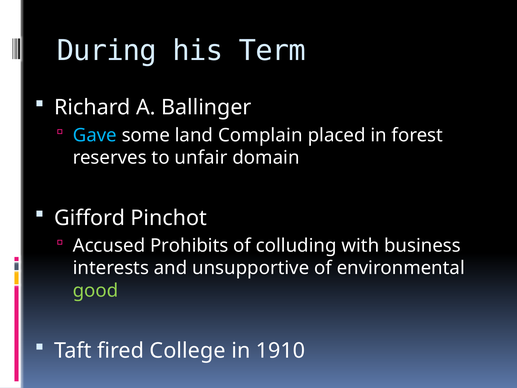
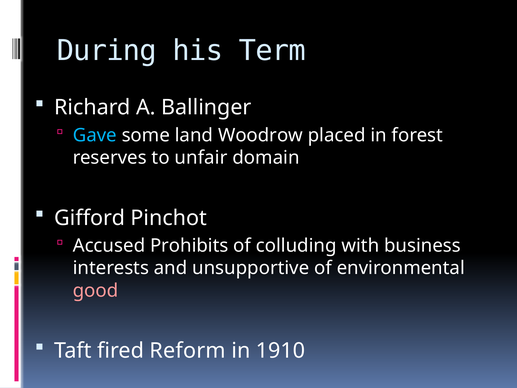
Complain: Complain -> Woodrow (260, 135)
good colour: light green -> pink (96, 290)
College: College -> Reform (188, 351)
